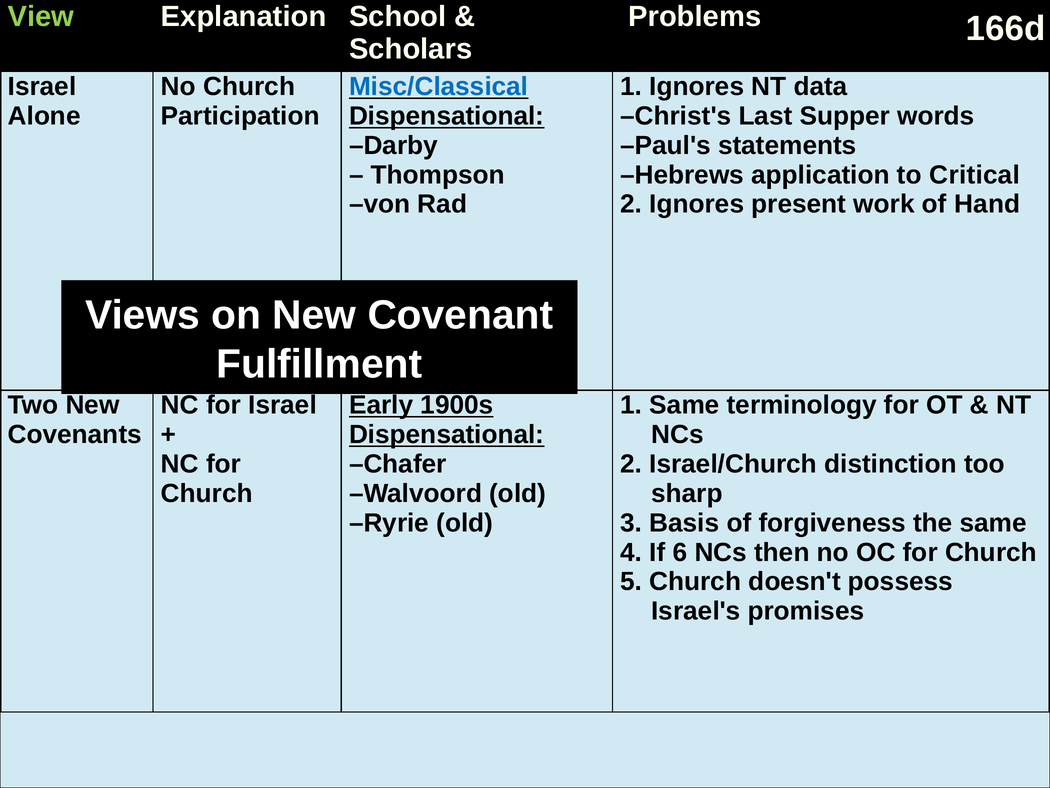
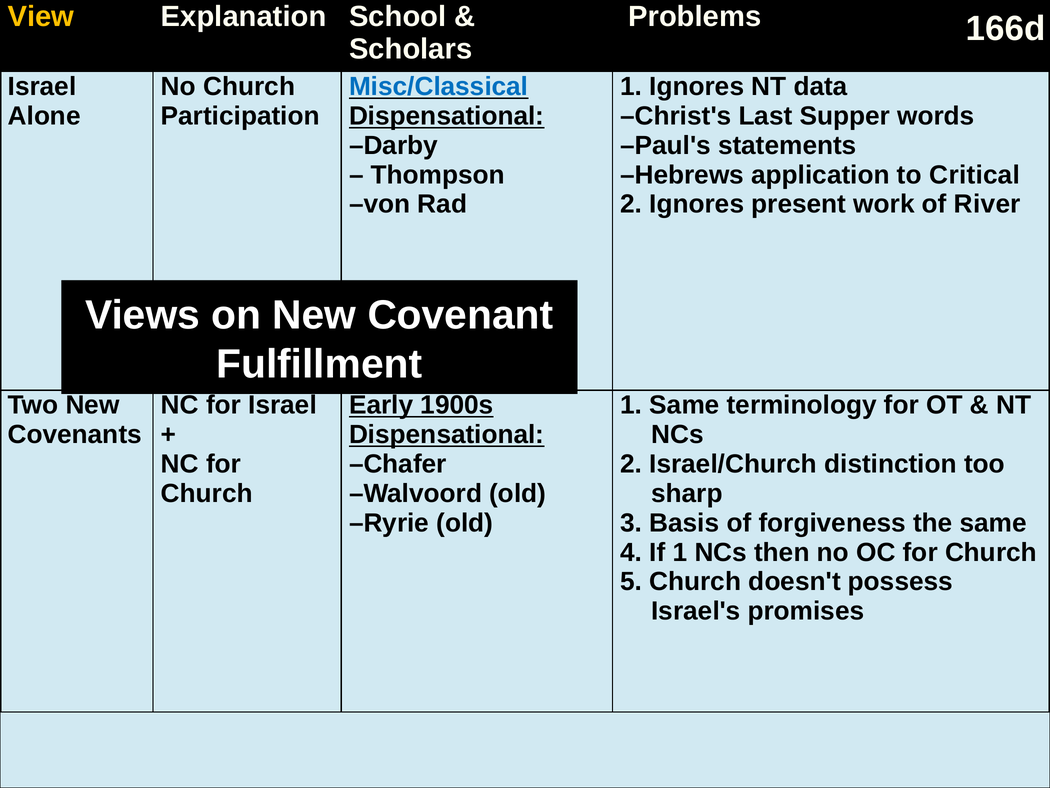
View colour: light green -> yellow (41, 17)
Hand: Hand -> River (987, 204)
If 6: 6 -> 1 (680, 552)
